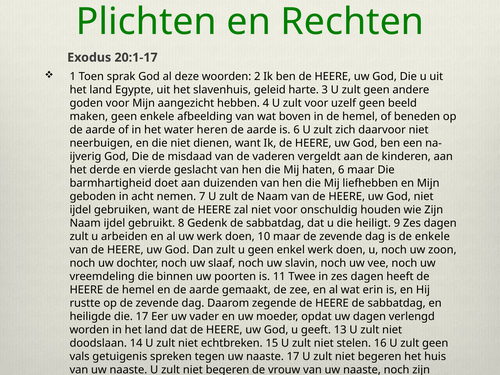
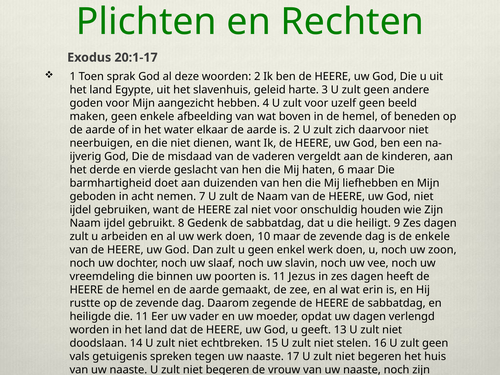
heren: heren -> elkaar (212, 130)
is 6: 6 -> 2 (297, 130)
Twee: Twee -> Jezus (302, 277)
die 17: 17 -> 11 (142, 316)
